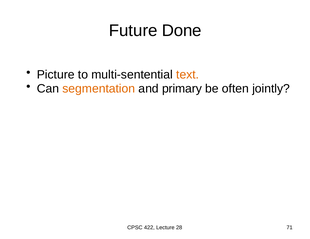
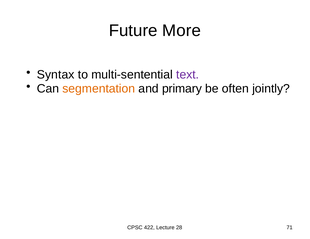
Done: Done -> More (182, 31)
Picture: Picture -> Syntax (56, 75)
text colour: orange -> purple (188, 75)
